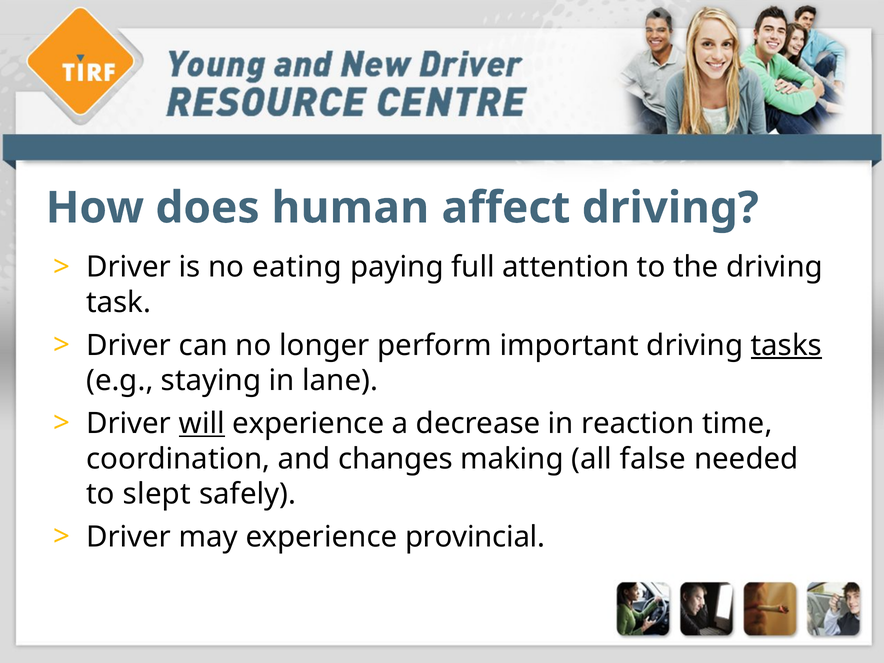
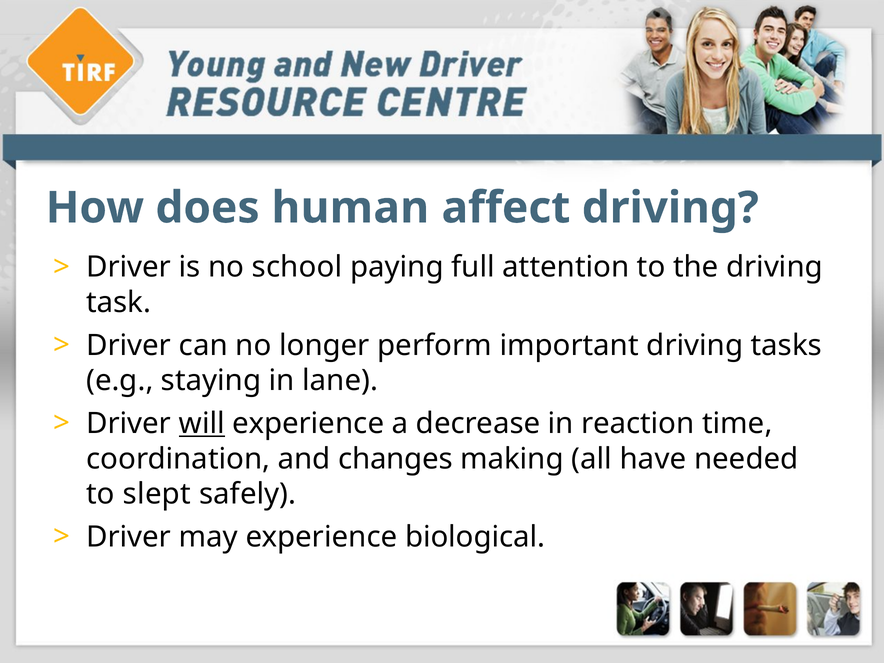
eating: eating -> school (297, 267)
tasks underline: present -> none (786, 345)
false: false -> have (653, 459)
provincial: provincial -> biological (475, 537)
